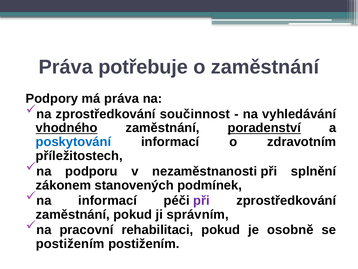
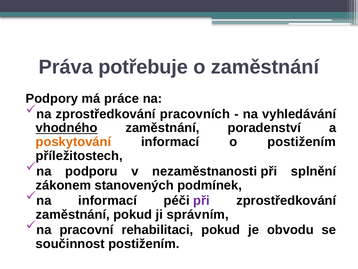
má práva: práva -> práce (122, 98)
součinnost: součinnost -> pracovních (195, 114)
poradenství underline: present -> none (264, 128)
poskytování colour: blue -> orange (73, 142)
o zdravotním: zdravotním -> postižením (302, 142)
osobně: osobně -> obvodu (290, 229)
postižením: postižením -> součinnost (70, 243)
